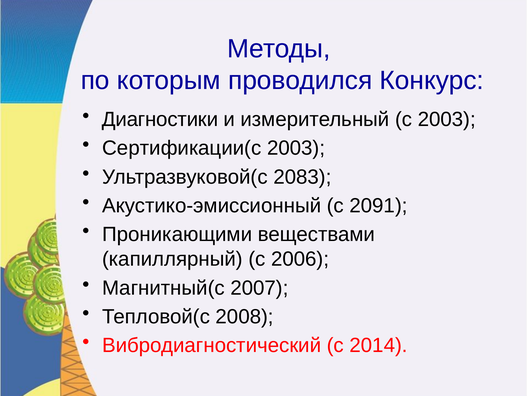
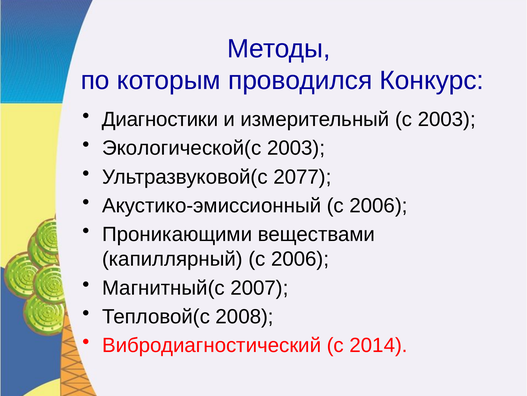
Сертификации(с: Сертификации(с -> Экологической(с (182, 148)
2083: 2083 -> 2077 (302, 177)
Акустико-эмиссионный с 2091: 2091 -> 2006 (379, 205)
